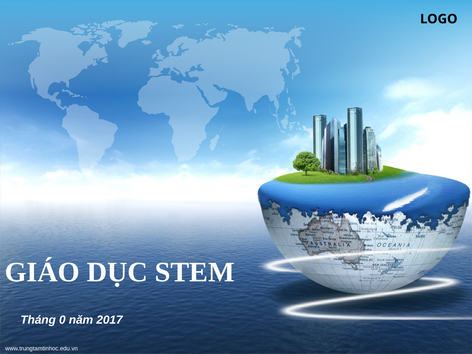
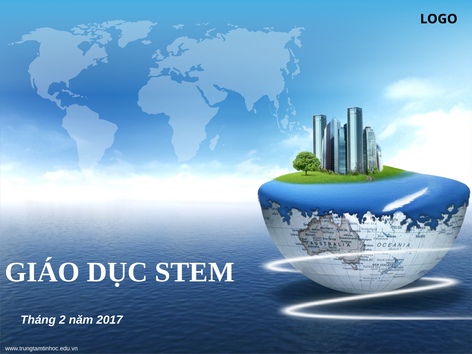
0: 0 -> 2 (62, 320)
